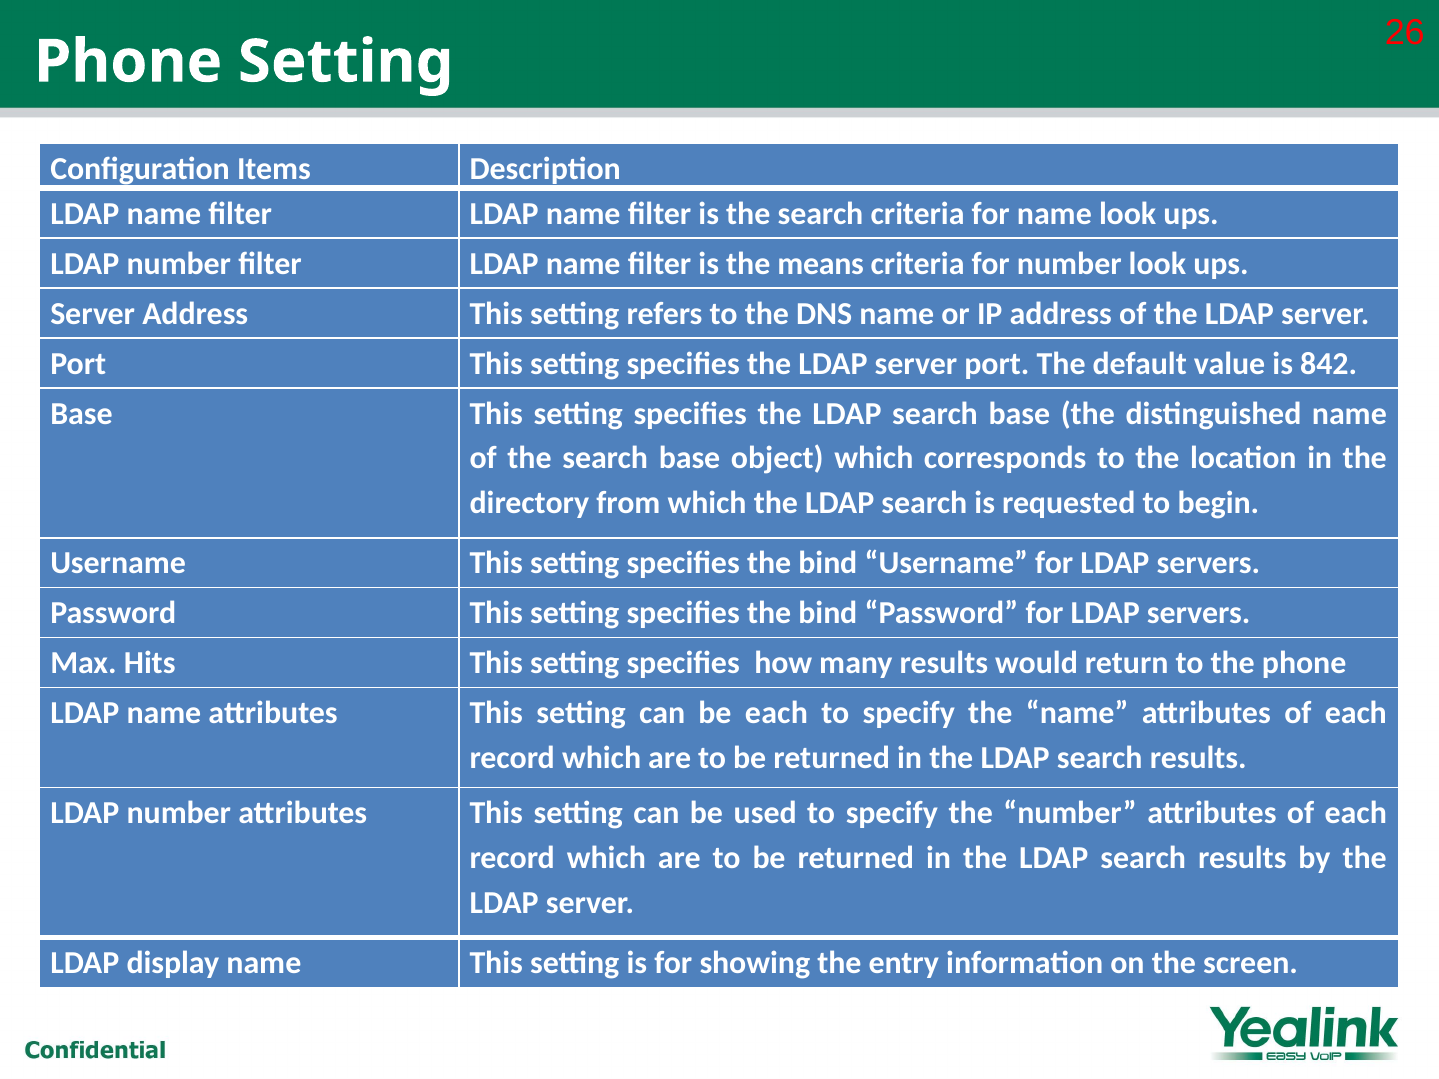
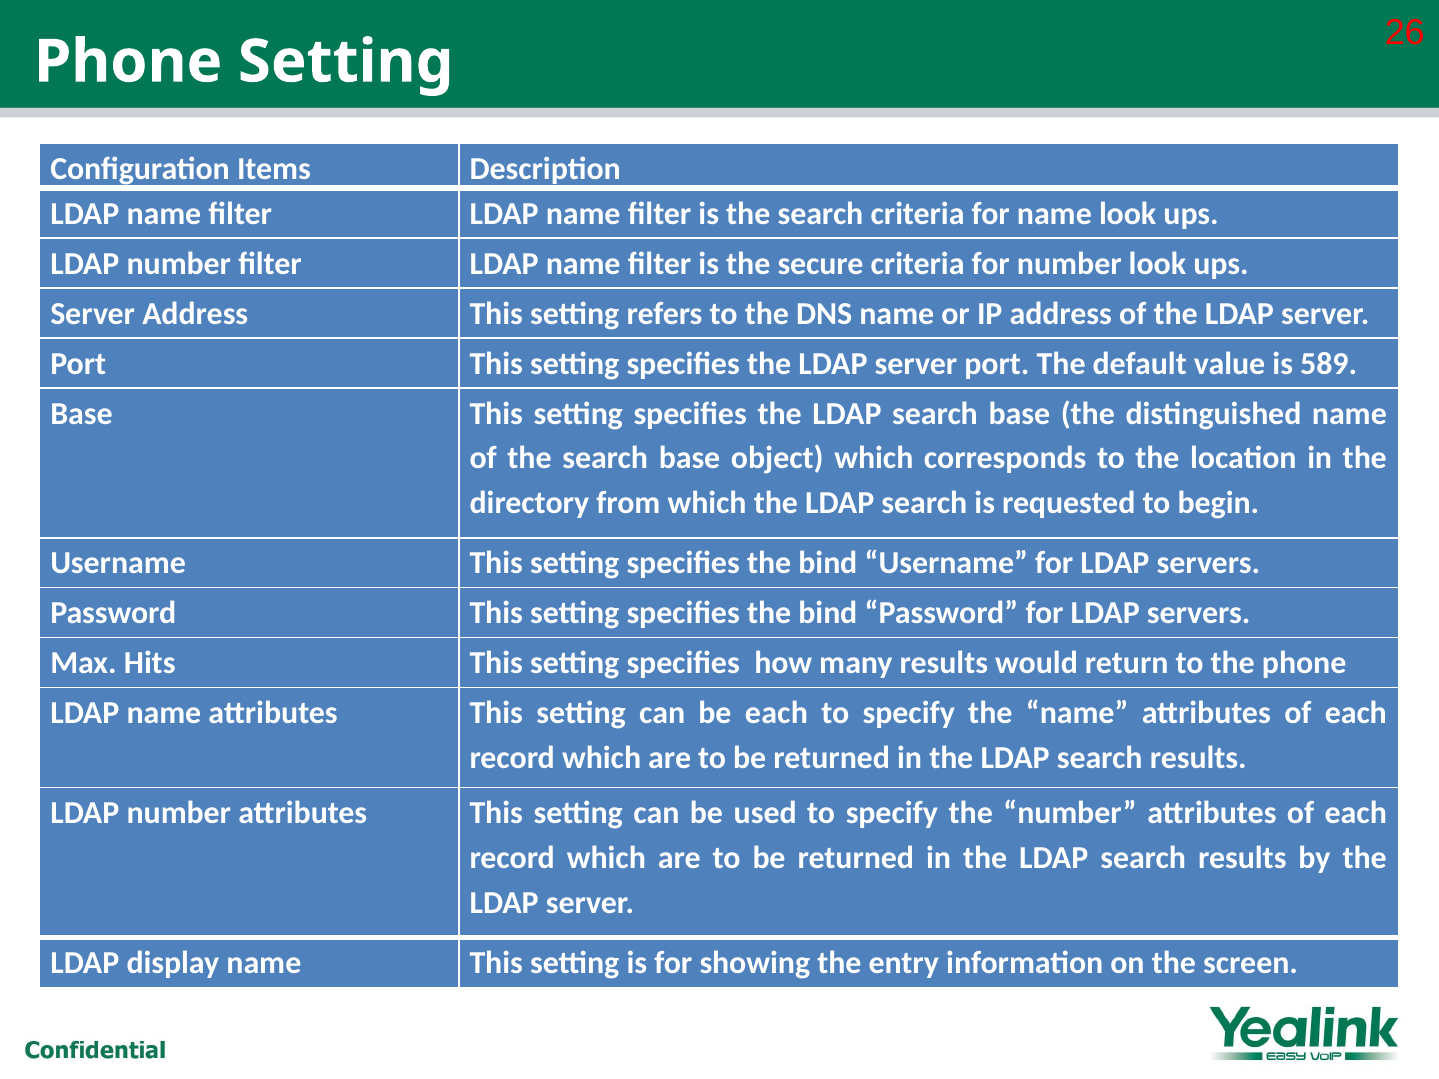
means: means -> secure (821, 264)
842: 842 -> 589 (1329, 364)
